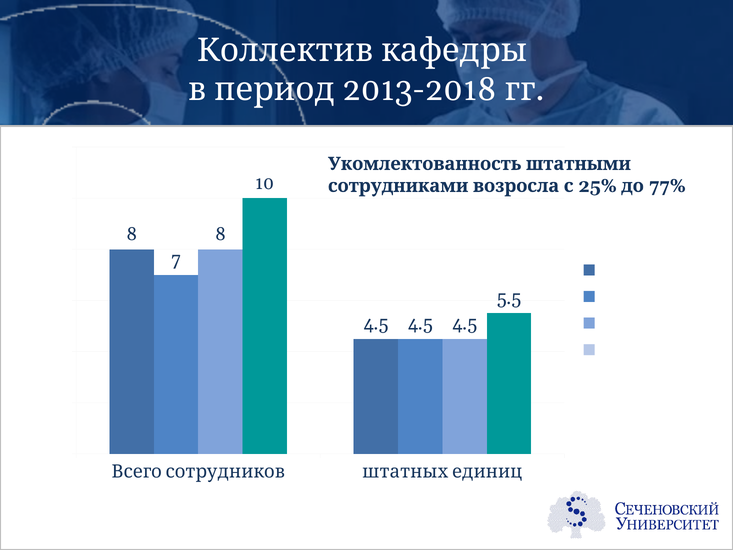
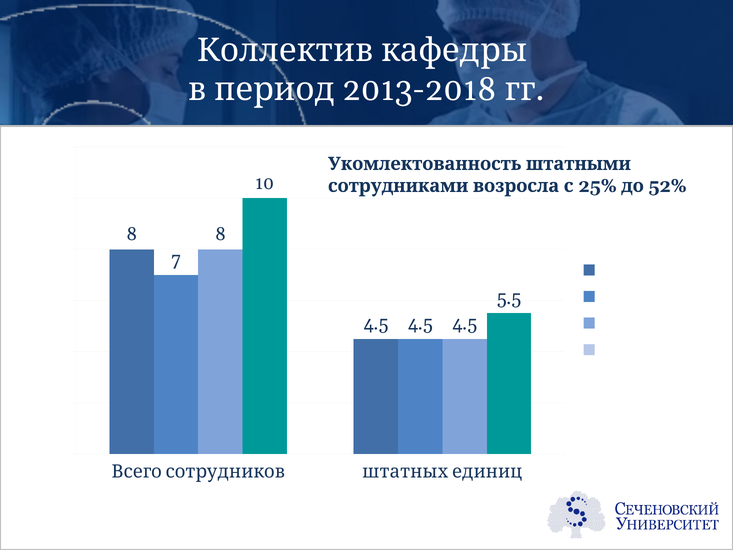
77%: 77% -> 52% (668, 186)
